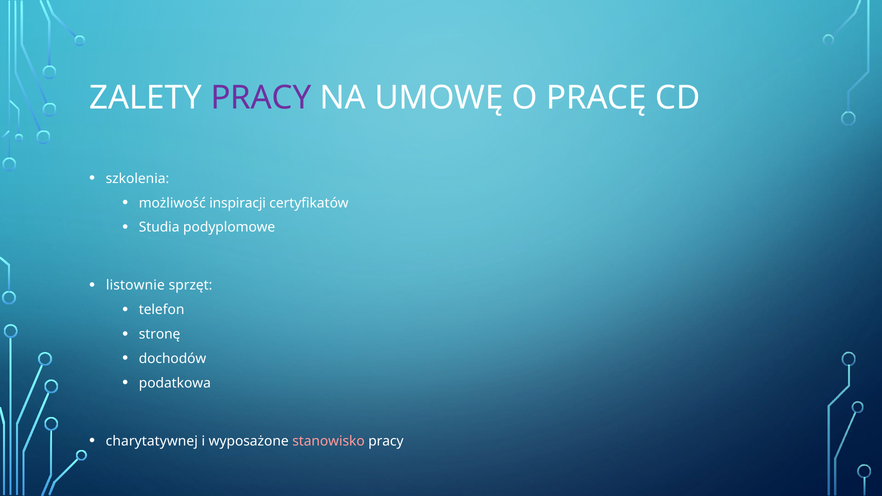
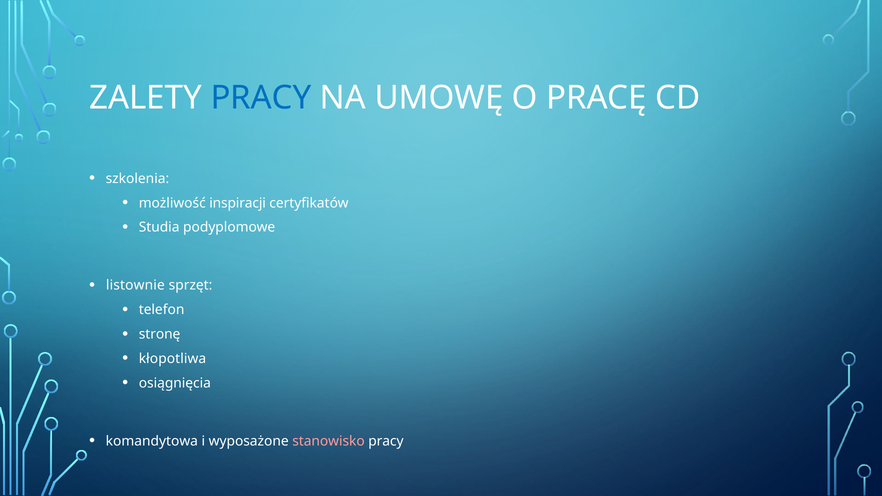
PRACY colour: purple -> blue (261, 98)
dochodów: dochodów -> kłopotliwa (172, 359)
podatkowa: podatkowa -> osiągnięcia (175, 383)
charytatywnej: charytatywnej -> komandytowa (152, 441)
